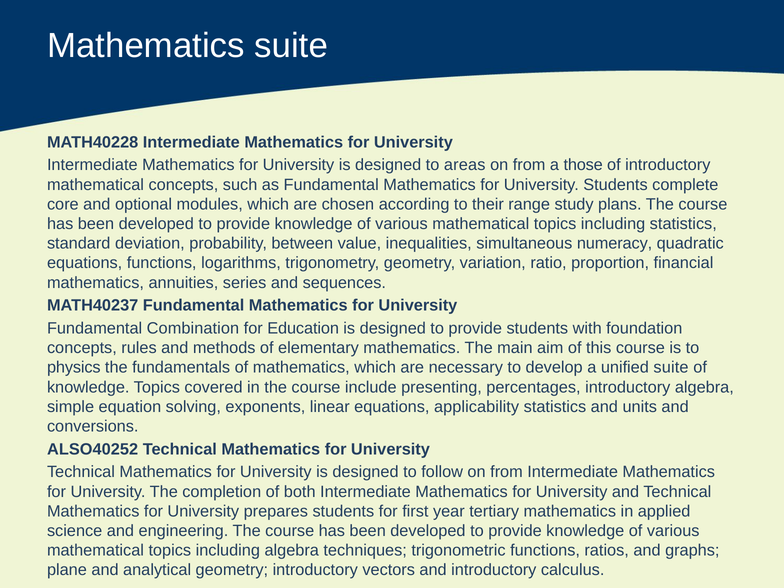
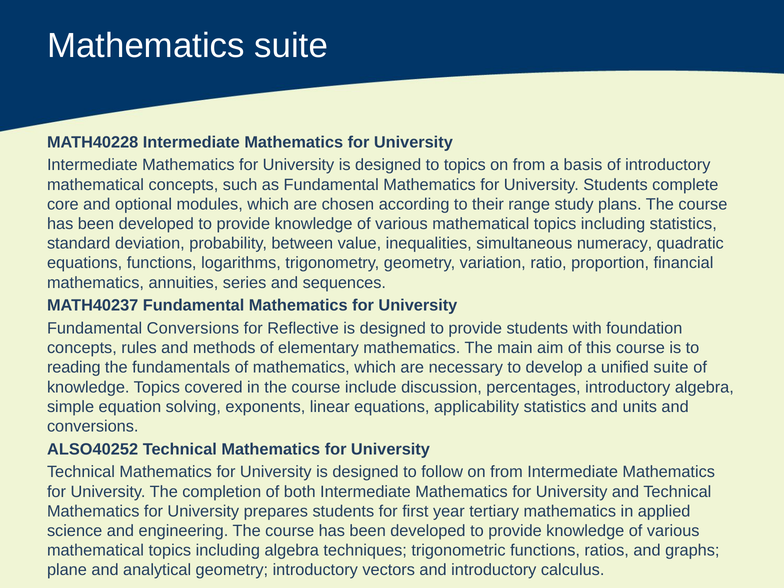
to areas: areas -> topics (465, 165)
those: those -> basis (583, 165)
Fundamental Combination: Combination -> Conversions (193, 328)
Education: Education -> Reflective (303, 328)
physics: physics -> reading (74, 368)
presenting: presenting -> discussion (442, 387)
